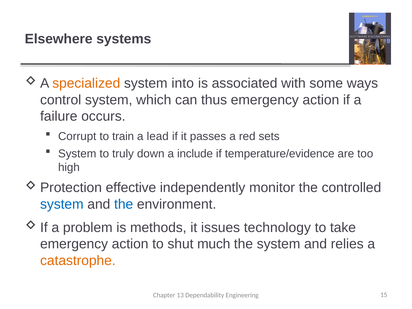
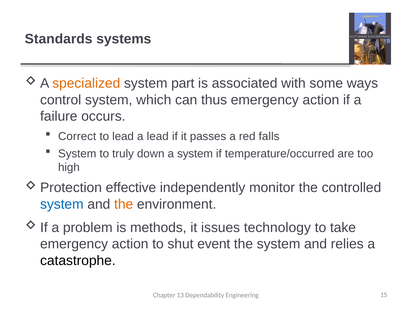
Elsewhere: Elsewhere -> Standards (59, 39)
into: into -> part (183, 83)
Corrupt: Corrupt -> Correct (77, 136)
to train: train -> lead (123, 136)
sets: sets -> falls (269, 136)
a include: include -> system (195, 154)
temperature/evidence: temperature/evidence -> temperature/occurred (280, 154)
the colour: blue -> orange (124, 204)
much: much -> event (214, 244)
catastrophe colour: orange -> black (78, 261)
